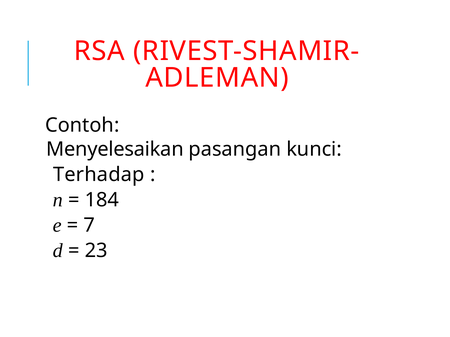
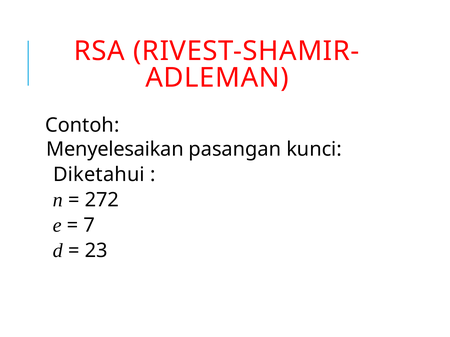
Terhadap: Terhadap -> Diketahui (99, 175)
184: 184 -> 272 (102, 200)
